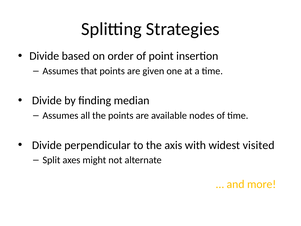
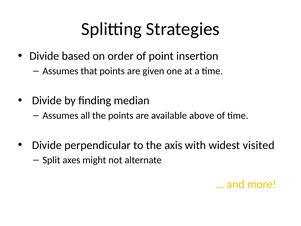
nodes: nodes -> above (202, 115)
